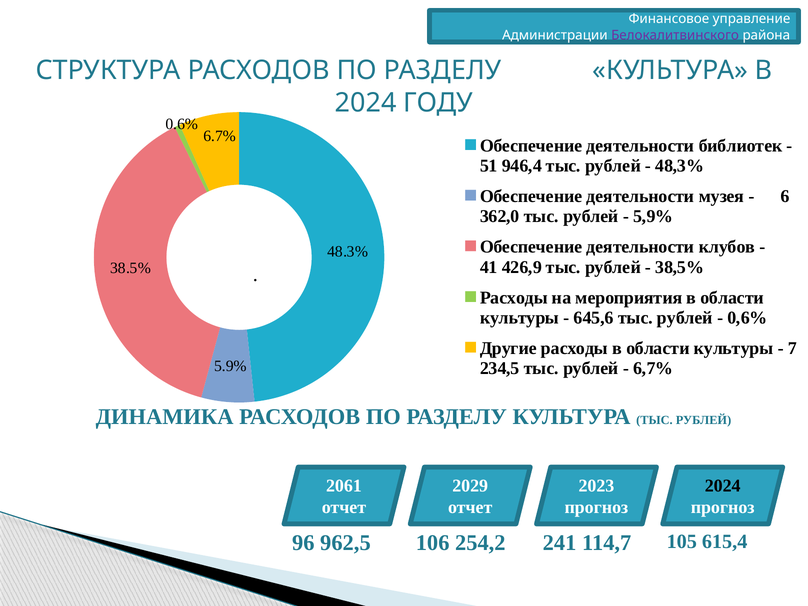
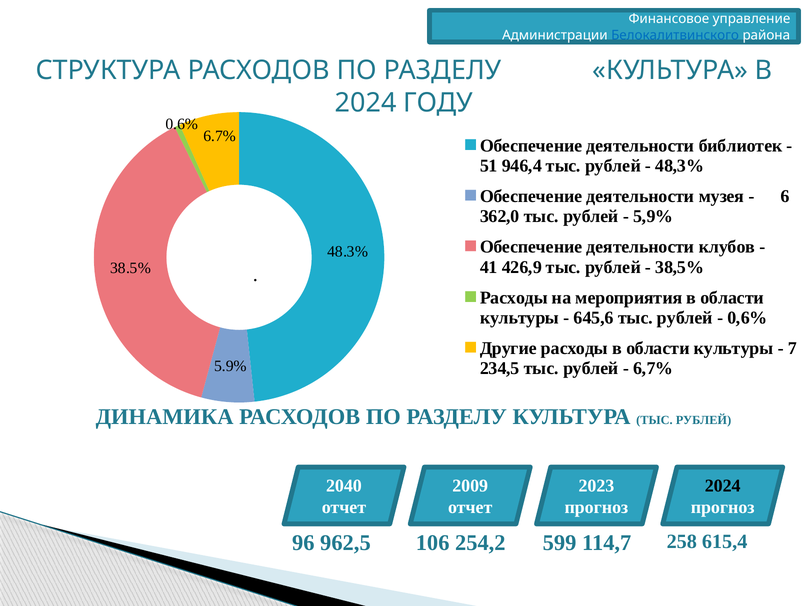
Белокалитвинского colour: purple -> blue (675, 35)
2061: 2061 -> 2040 (344, 486)
2029: 2029 -> 2009 (470, 486)
241: 241 -> 599 (560, 543)
105: 105 -> 258 (682, 541)
